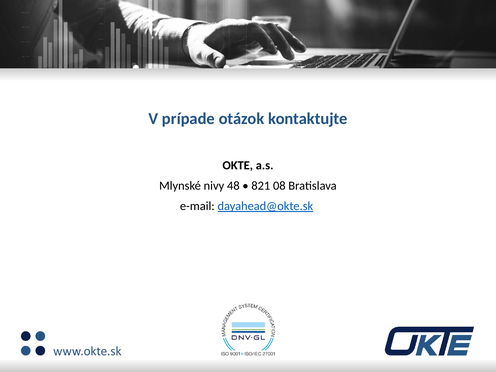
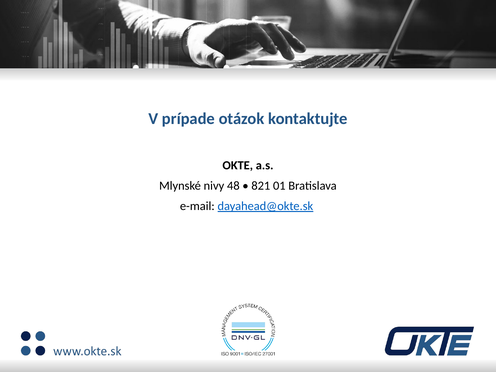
08: 08 -> 01 (279, 186)
